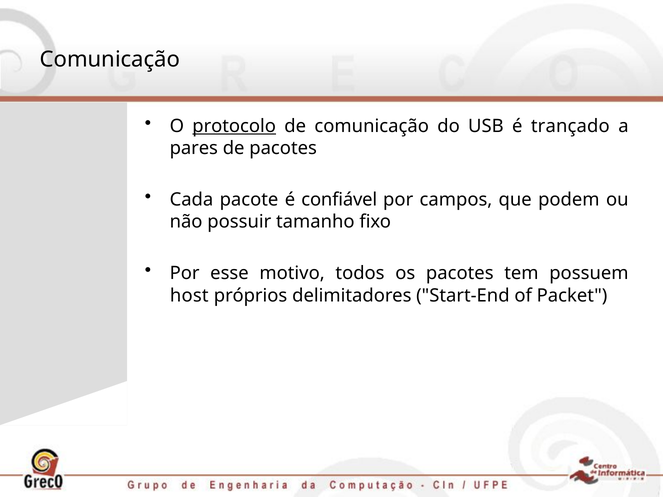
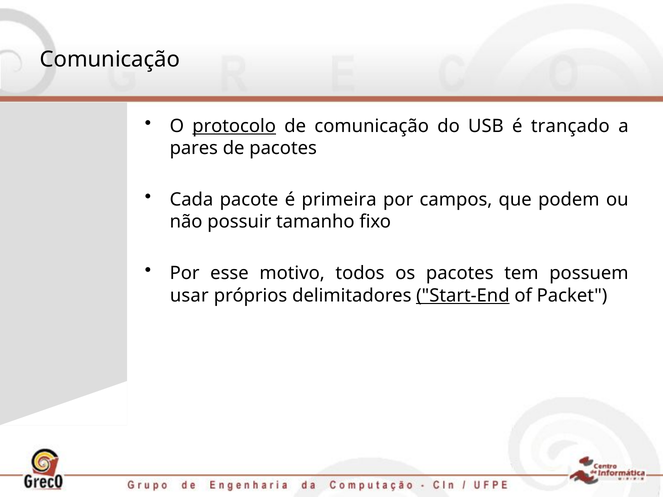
confiável: confiável -> primeira (339, 200)
host: host -> usar (189, 296)
Start-End underline: none -> present (463, 296)
